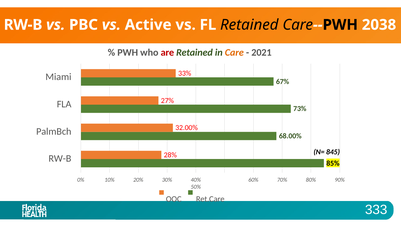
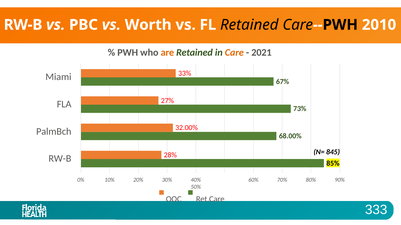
Active: Active -> Worth (148, 25)
2038: 2038 -> 2010 (379, 25)
are colour: red -> orange (167, 53)
